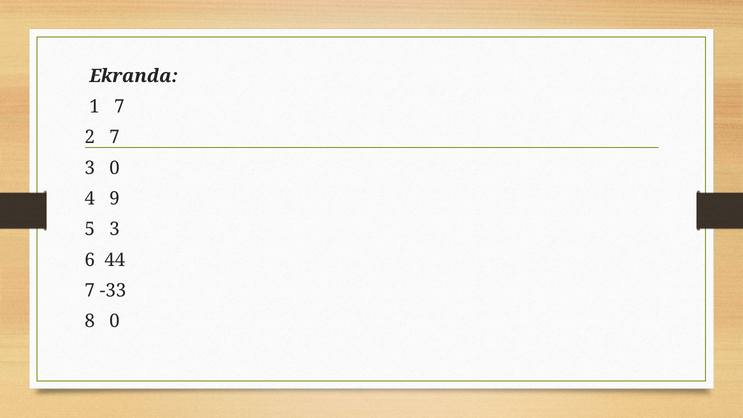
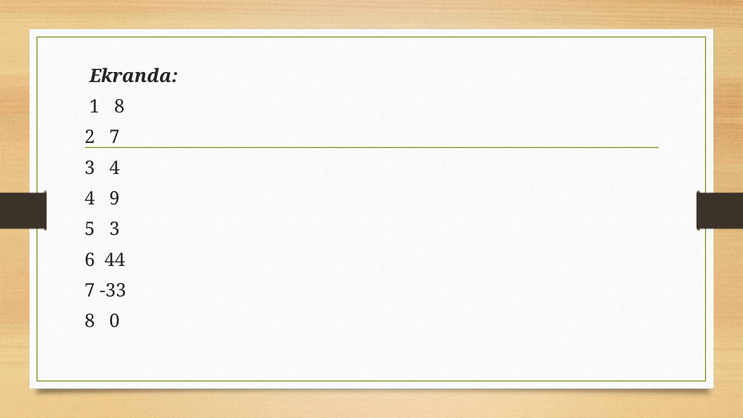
1 7: 7 -> 8 (119, 107)
3 0: 0 -> 4 (115, 168)
